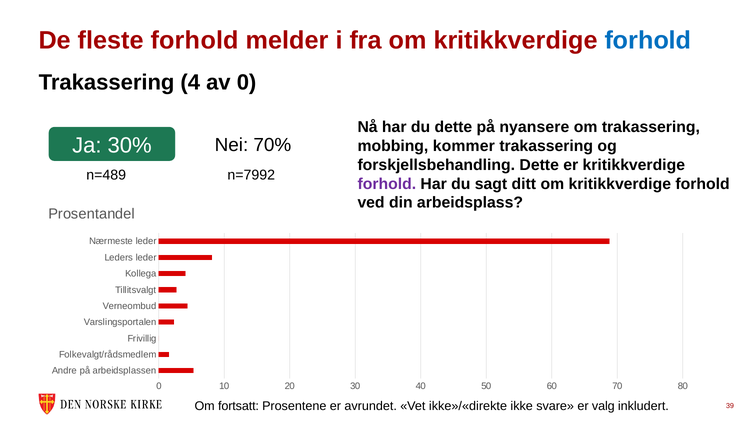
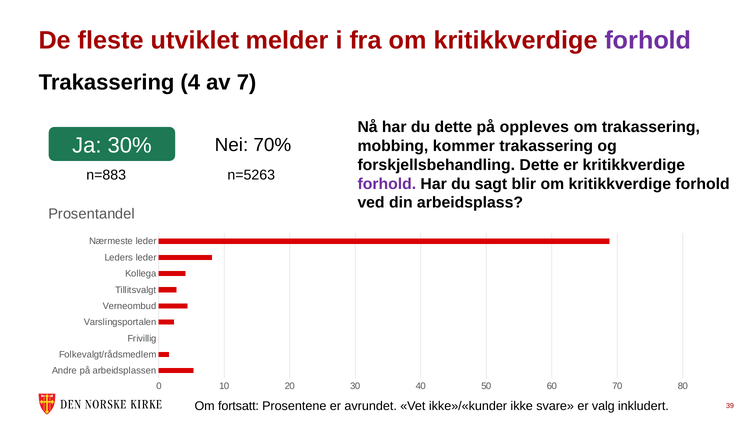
fleste forhold: forhold -> utviklet (195, 41)
forhold colour: blue -> purple (648, 41)
av 0: 0 -> 7 (247, 83)
nyansere: nyansere -> oppleves (534, 127)
n=489: n=489 -> n=883 (106, 175)
n=7992: n=7992 -> n=5263 (251, 175)
ditt: ditt -> blir (524, 184)
ikke»/«direkte: ikke»/«direkte -> ikke»/«kunder (468, 406)
